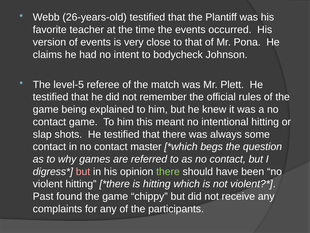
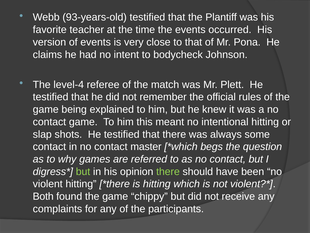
26-years-old: 26-years-old -> 93-years-old (95, 17)
level-5: level-5 -> level-4 (69, 84)
but colour: pink -> light green (83, 171)
Past: Past -> Both (43, 196)
